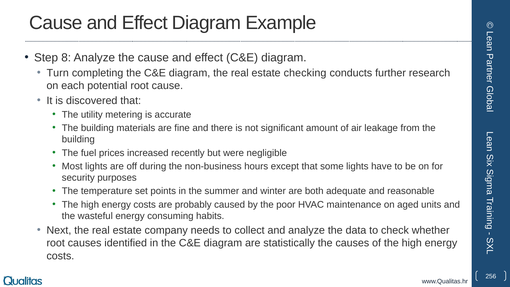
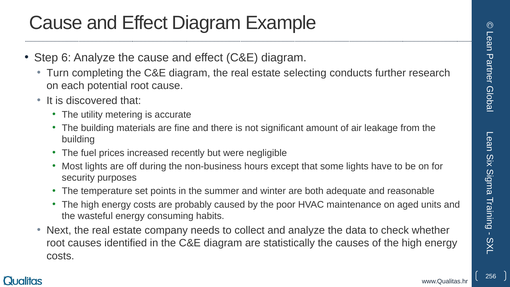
8: 8 -> 6 (66, 58)
checking: checking -> selecting (305, 73)
